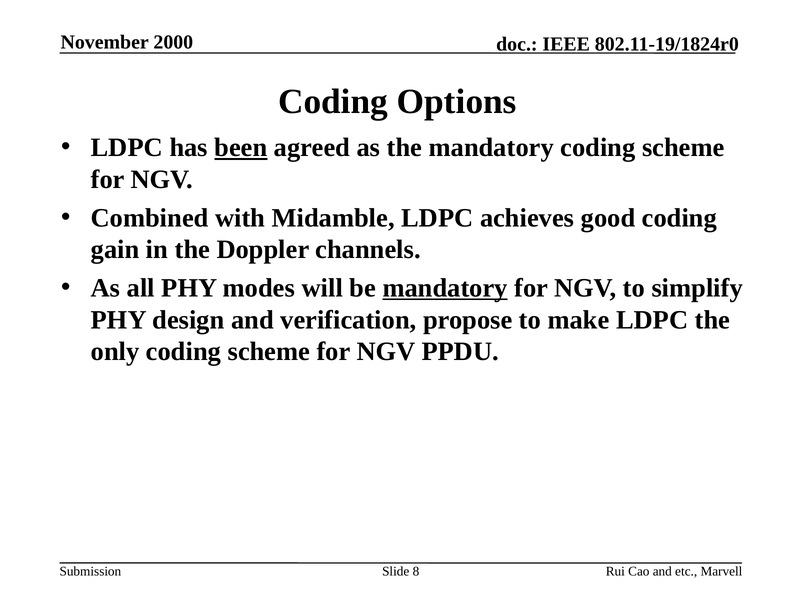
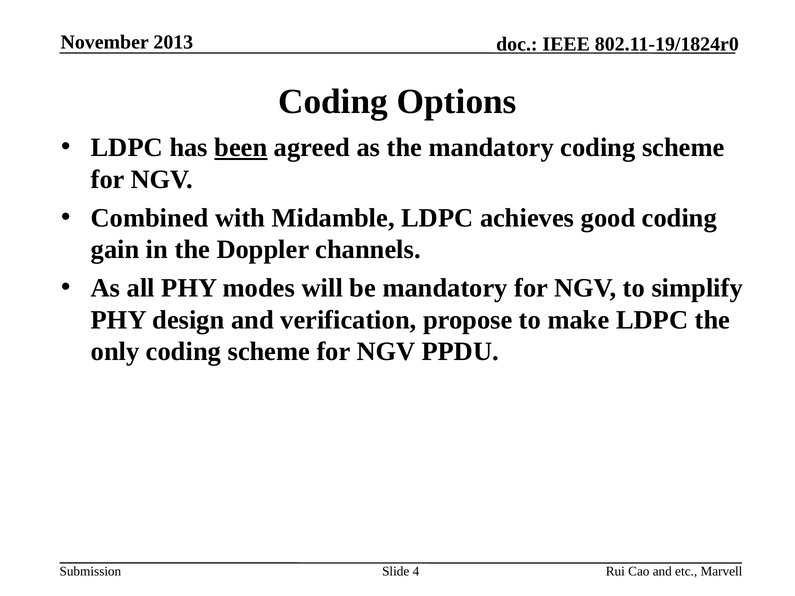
2000: 2000 -> 2013 (173, 42)
mandatory underline: present -> none (445, 288)
8: 8 -> 4 (416, 572)
